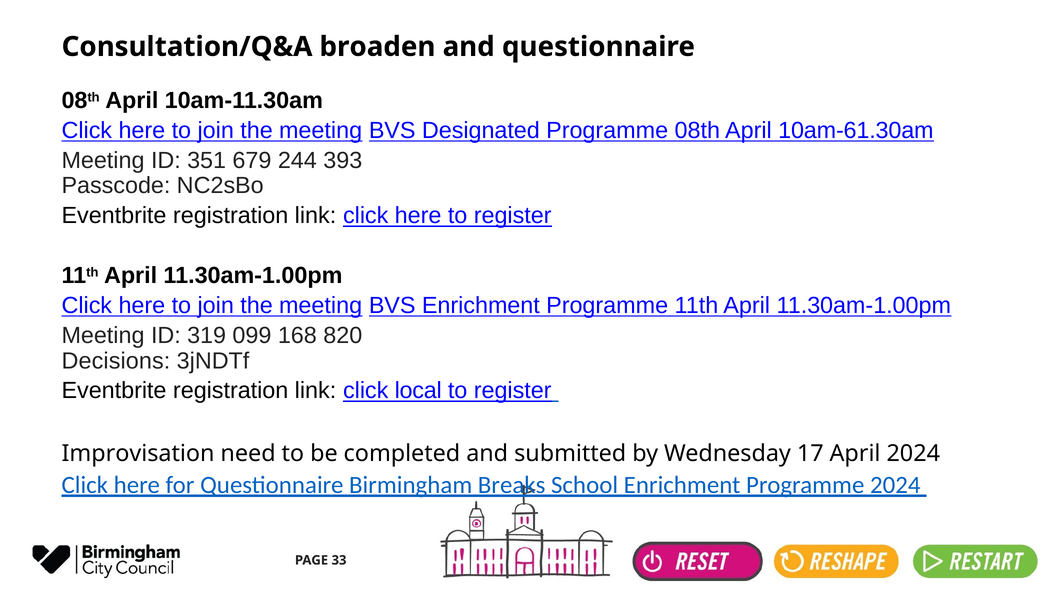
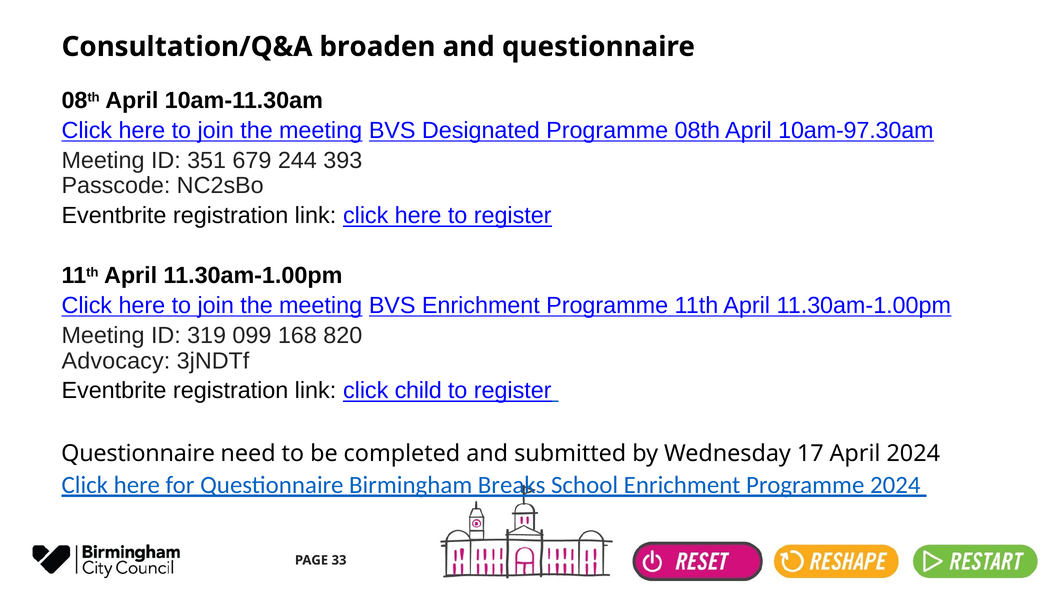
10am-61.30am: 10am-61.30am -> 10am-97.30am (856, 131)
Decisions: Decisions -> Advocacy (116, 361)
local: local -> child (418, 391)
Improvisation: Improvisation -> Questionnaire (138, 454)
